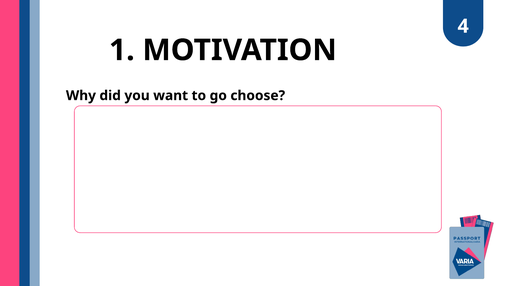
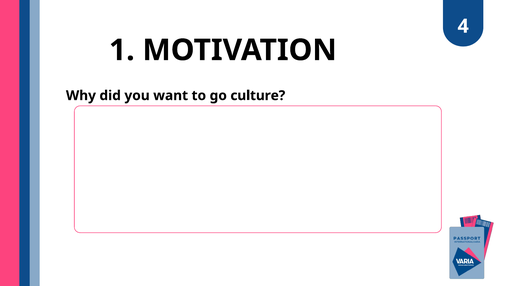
choose: choose -> culture (258, 96)
